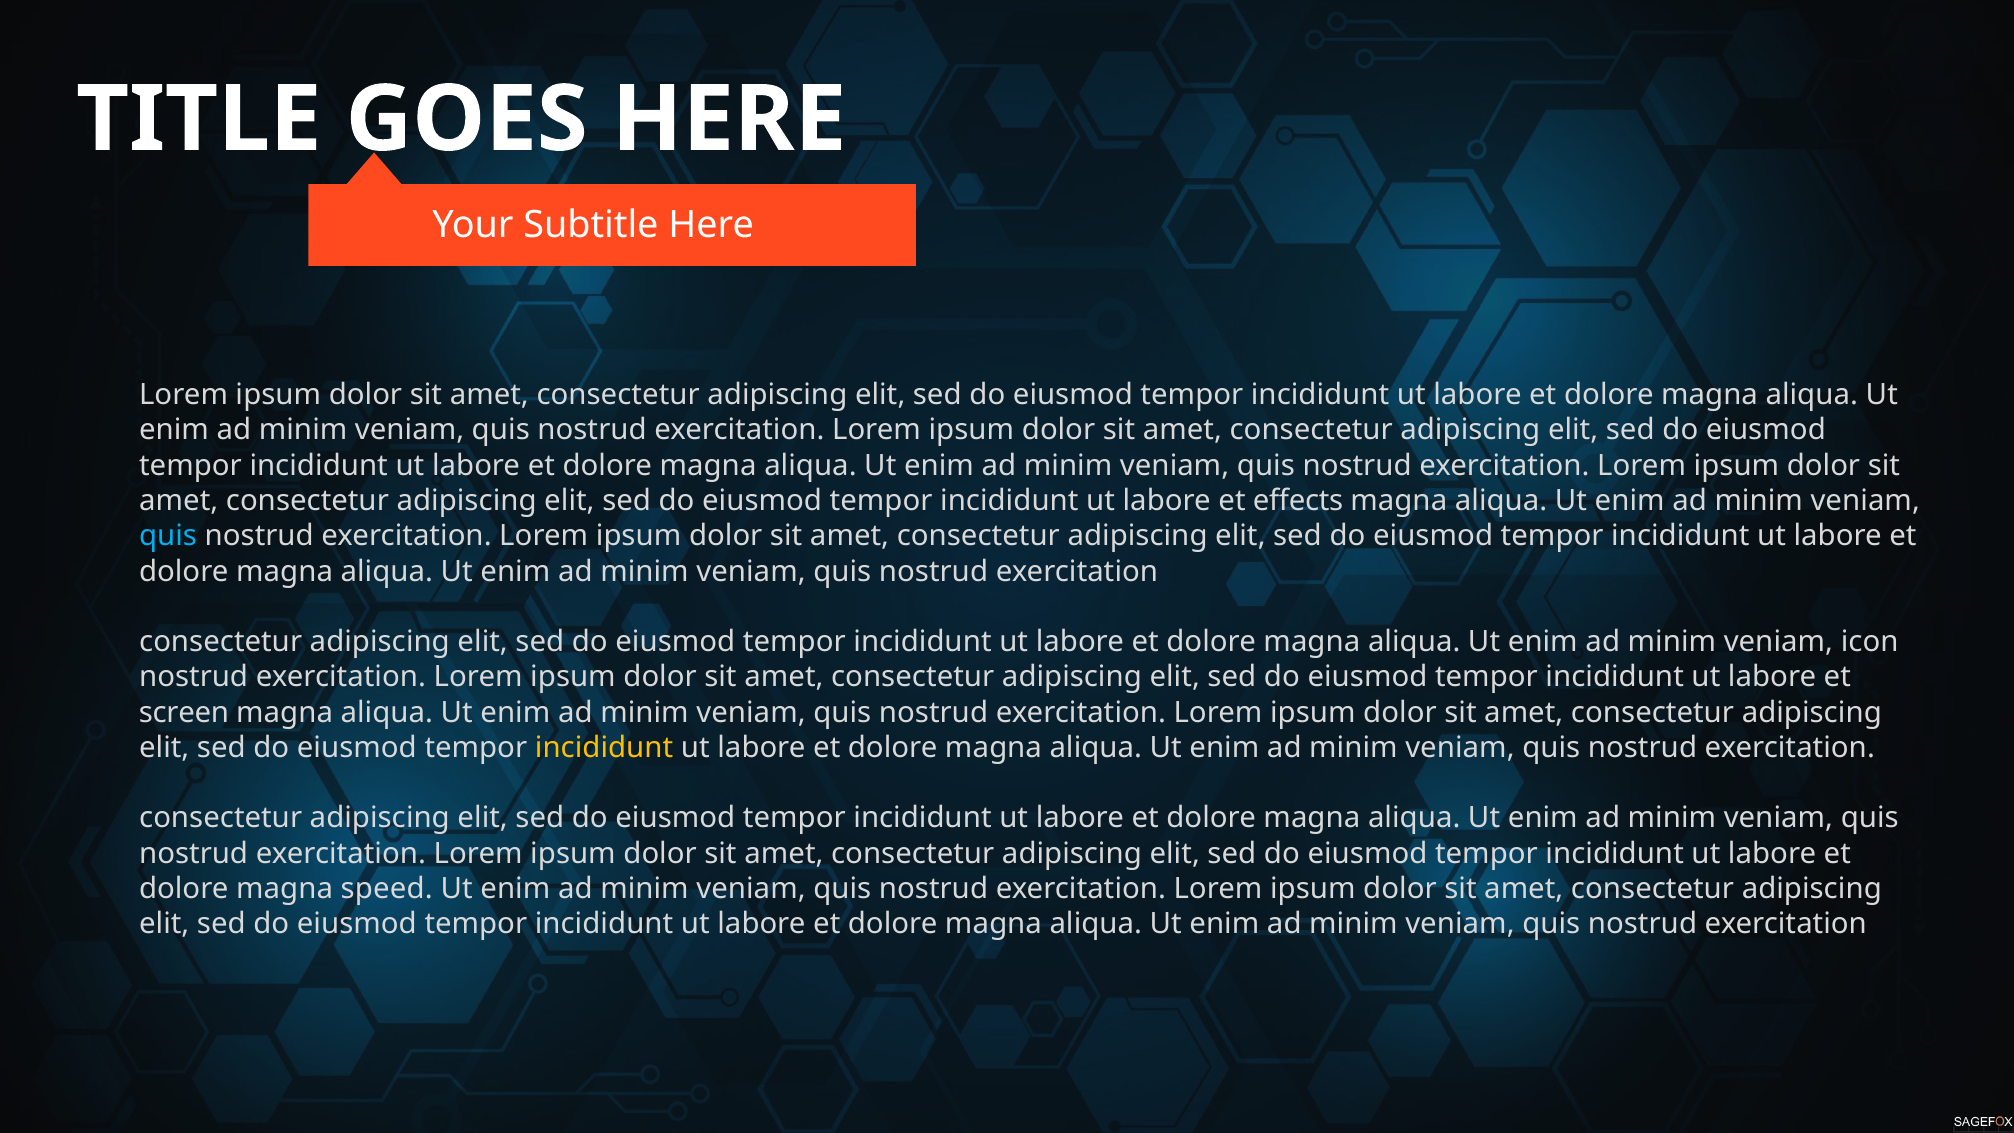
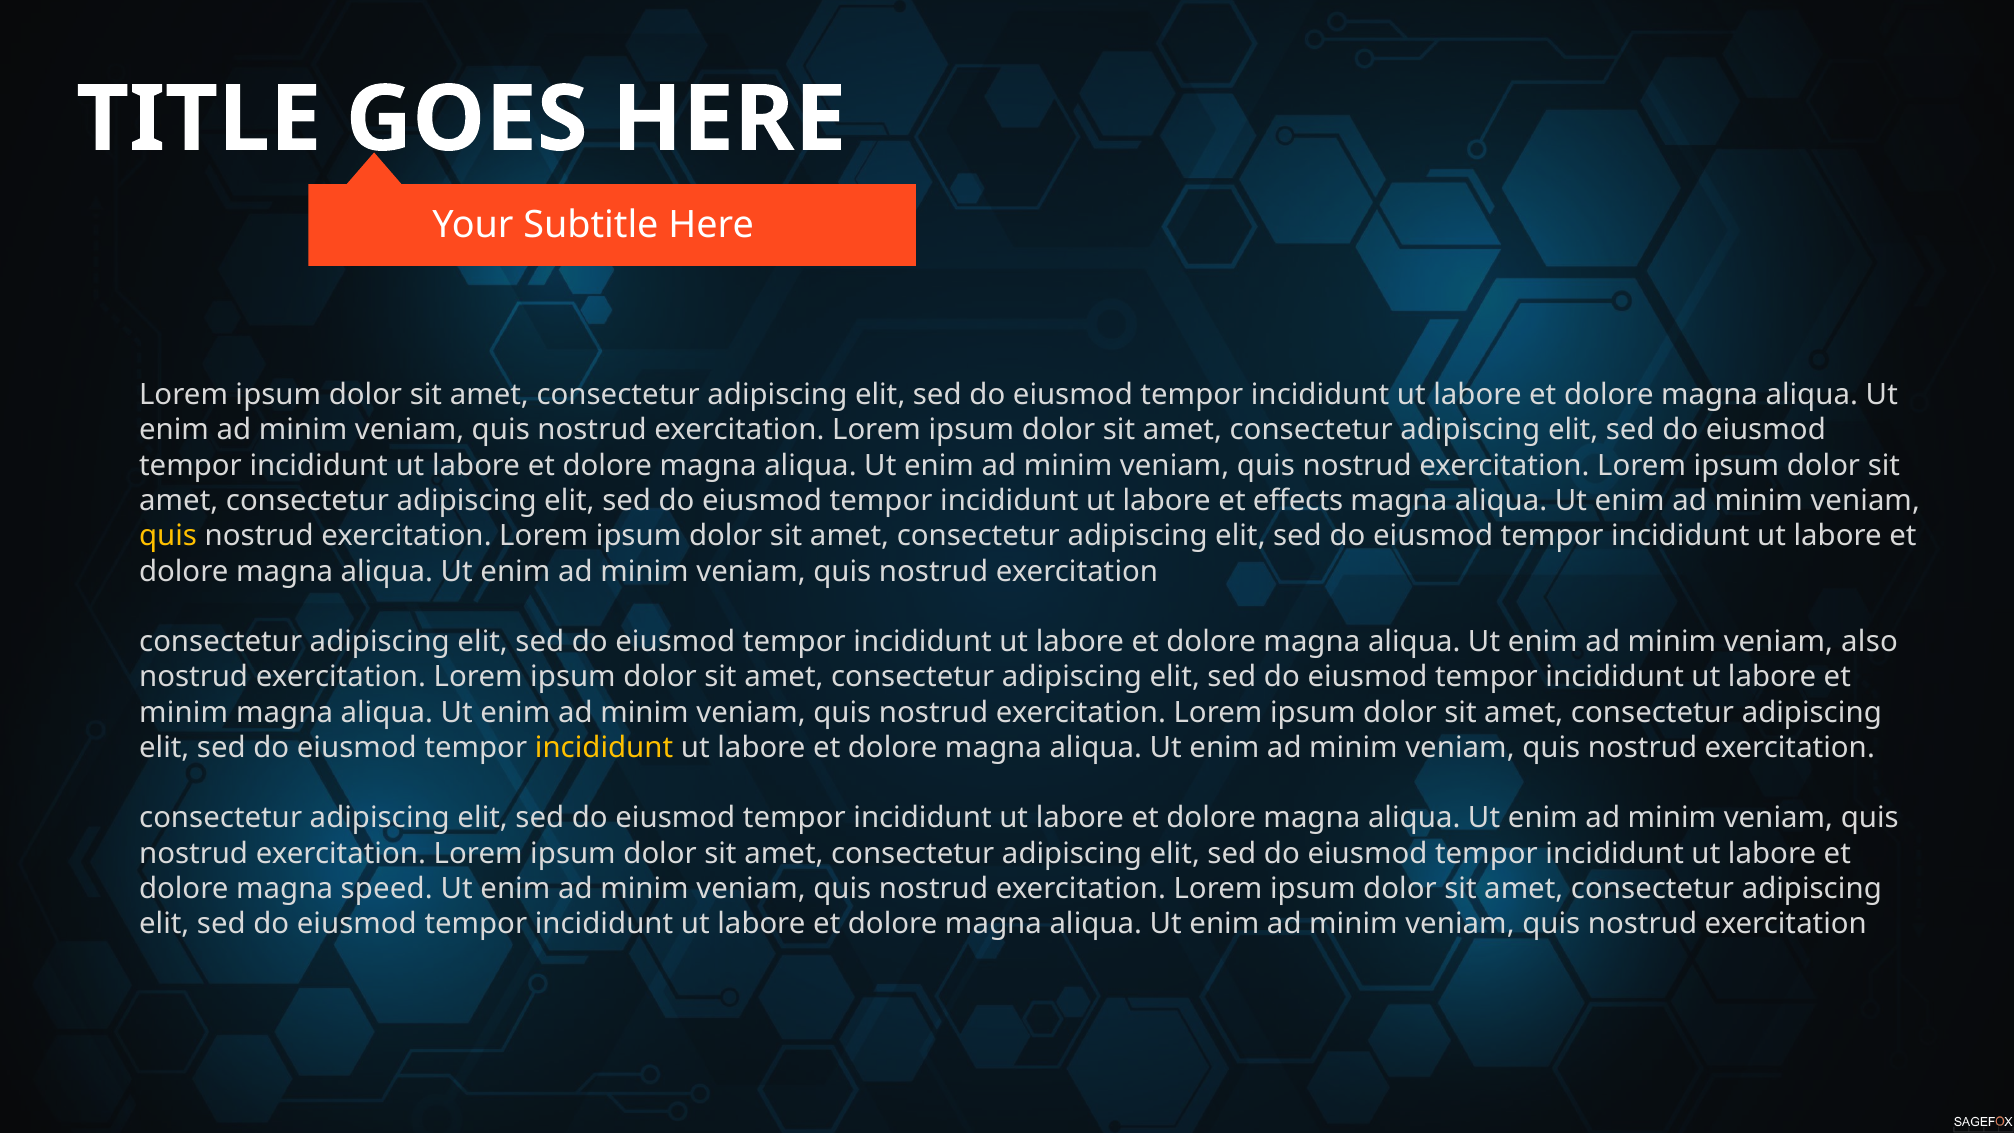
quis colour: light blue -> yellow (168, 536)
icon: icon -> also (1870, 642)
screen: screen -> minim (184, 712)
